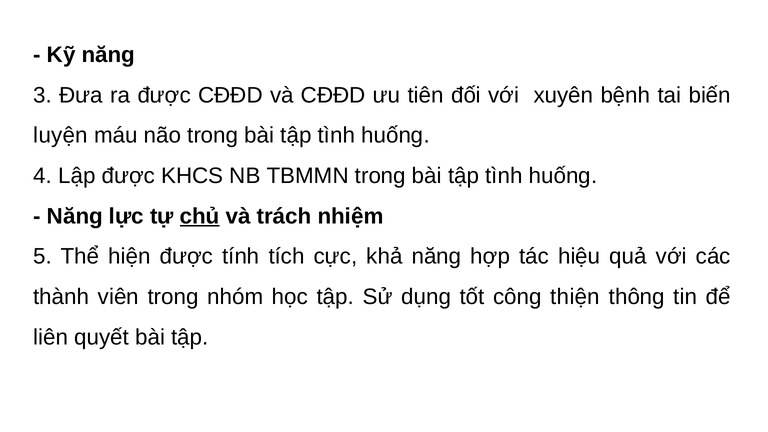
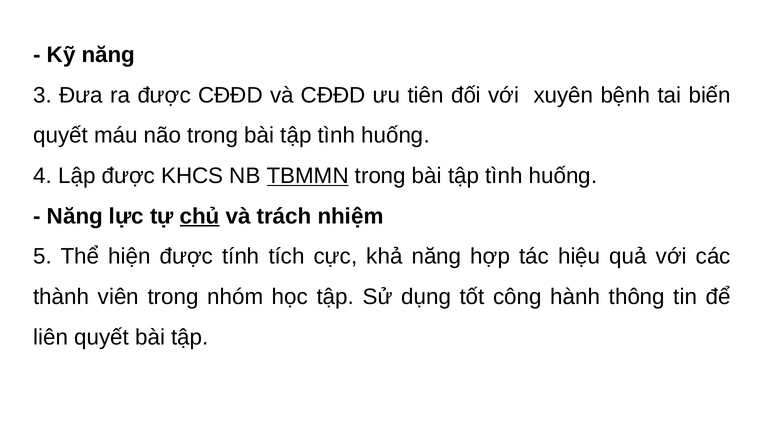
luyện: luyện -> quyết (61, 136)
TBMMN underline: none -> present (308, 176)
thiện: thiện -> hành (575, 297)
